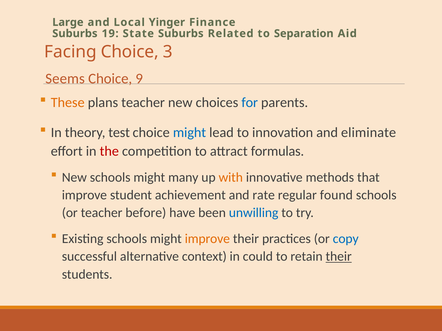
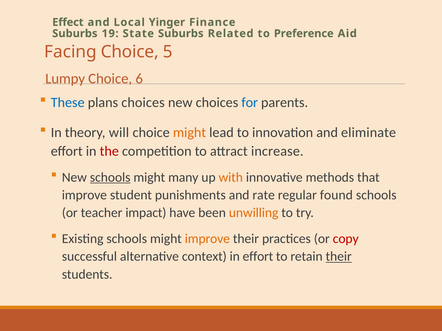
Large: Large -> Effect (68, 22)
Separation: Separation -> Preference (304, 34)
3: 3 -> 5 (168, 52)
Seems: Seems -> Lumpy (65, 79)
9: 9 -> 6 (139, 79)
These colour: orange -> blue (68, 103)
plans teacher: teacher -> choices (143, 103)
test: test -> will (119, 133)
might colour: blue -> orange (190, 133)
formulas: formulas -> increase (277, 151)
schools underline: none -> present (110, 178)
achievement: achievement -> punishments (190, 195)
before: before -> impact (146, 213)
unwilling colour: blue -> orange (254, 213)
copy colour: blue -> red (346, 239)
in could: could -> effort (258, 257)
